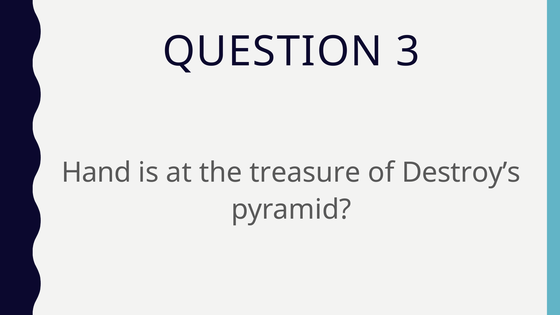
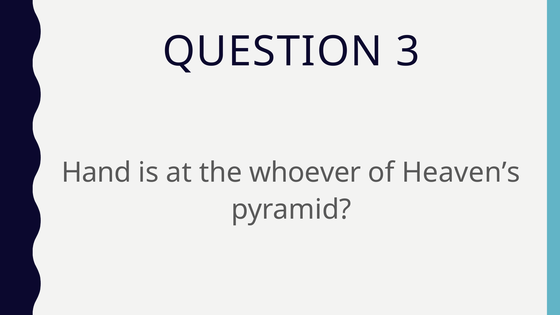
treasure: treasure -> whoever (305, 173)
Destroy’s: Destroy’s -> Heaven’s (461, 173)
